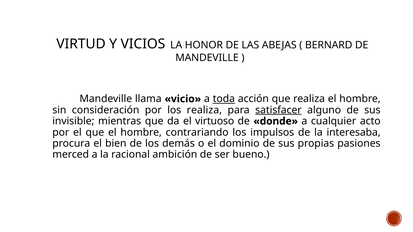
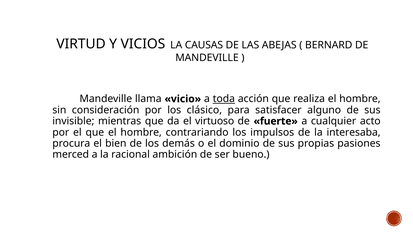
HONOR: HONOR -> CAUSAS (204, 45)
los realiza: realiza -> clásico (204, 110)
satisfacer underline: present -> none (278, 110)
donde: donde -> fuerte (276, 121)
